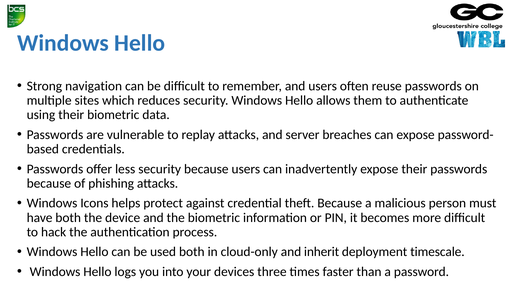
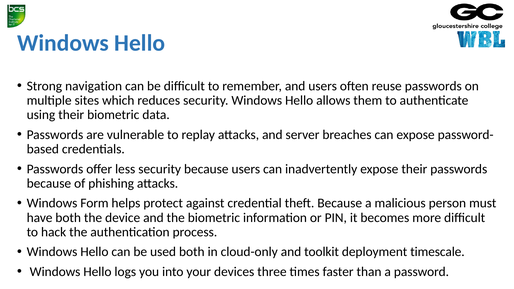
Icons: Icons -> Form (94, 203)
inherit: inherit -> toolkit (322, 252)
